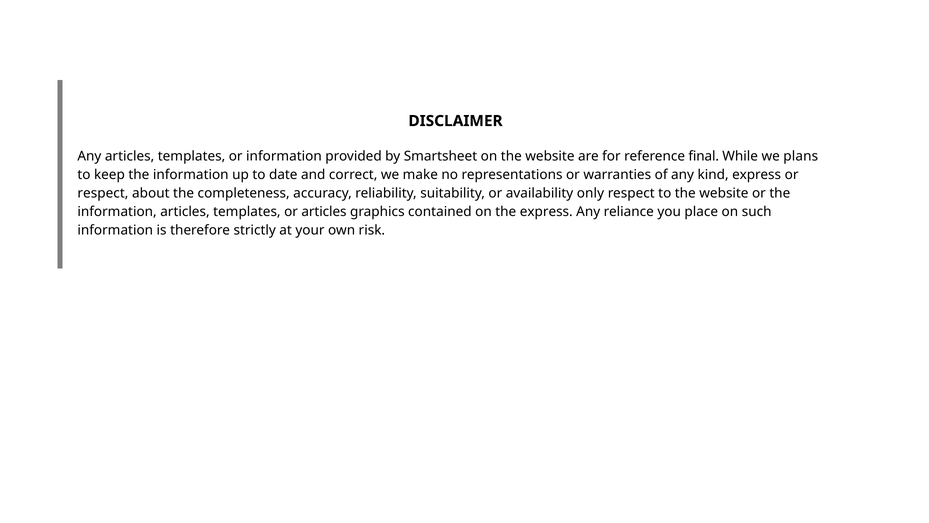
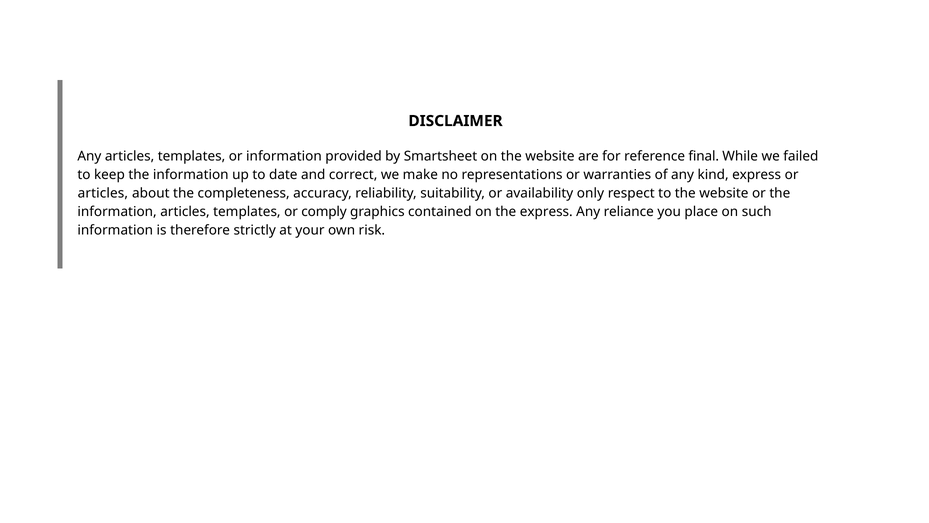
plans: plans -> failed (801, 156)
respect: respect -> articles (103, 193)
or articles: articles -> comply (324, 212)
